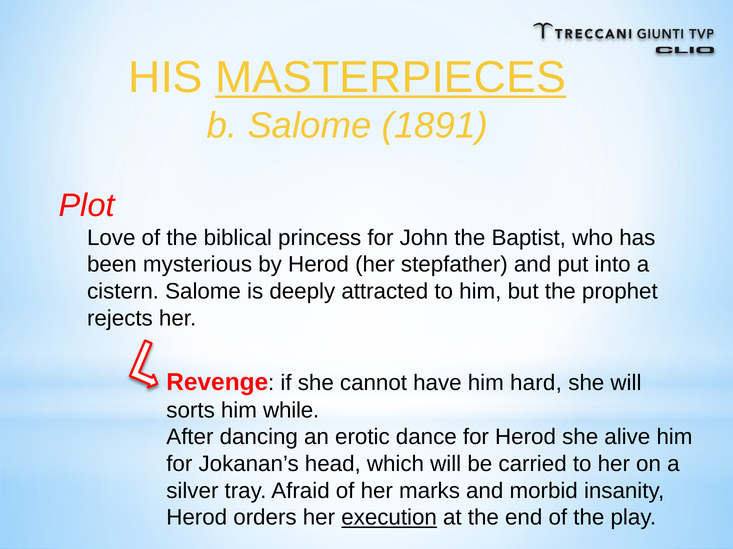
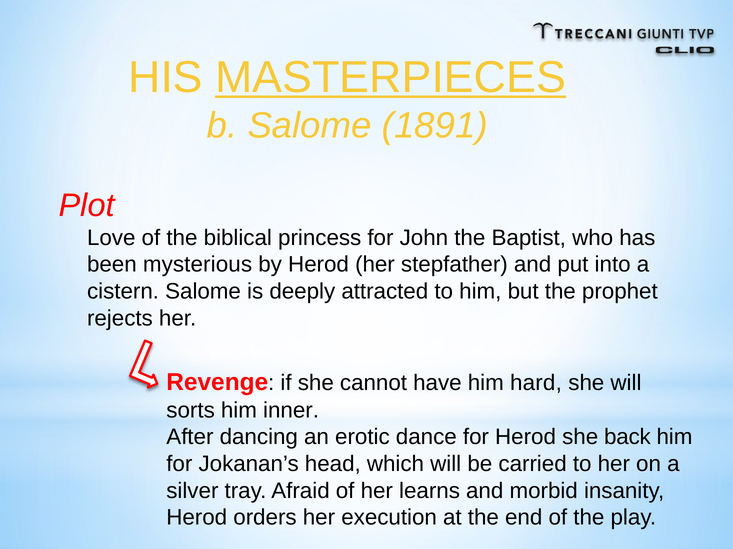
while: while -> inner (291, 411)
alive: alive -> back (627, 438)
marks: marks -> learns (430, 491)
execution underline: present -> none (389, 518)
